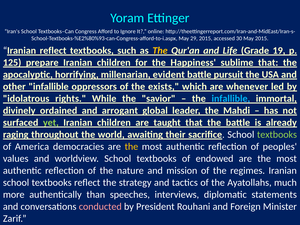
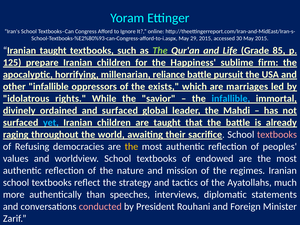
Iranian reflect: reflect -> taught (53, 51)
The colour: yellow -> light green (160, 51)
19: 19 -> 85 (279, 51)
sublime that: that -> firm (268, 63)
evident: evident -> reliance (169, 75)
whenever: whenever -> marriages (247, 87)
and arrogant: arrogant -> surfaced (120, 111)
yet colour: light green -> light blue (51, 123)
textbooks colour: light green -> pink (277, 135)
America: America -> Refusing (32, 147)
